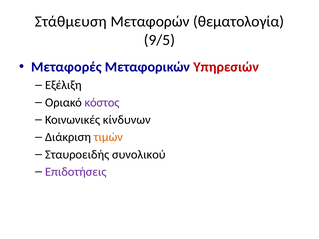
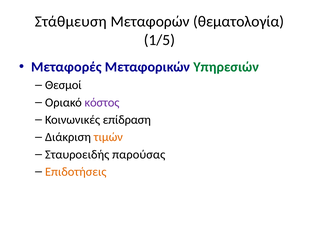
9/5: 9/5 -> 1/5 (159, 40)
Υπηρεσιών colour: red -> green (226, 67)
Εξέλιξη: Εξέλιξη -> Θεσμοί (63, 85)
κίνδυνων: κίνδυνων -> επίδραση (127, 120)
συνολικού: συνολικού -> παρούσας (139, 155)
Επιδοτήσεις colour: purple -> orange (76, 172)
